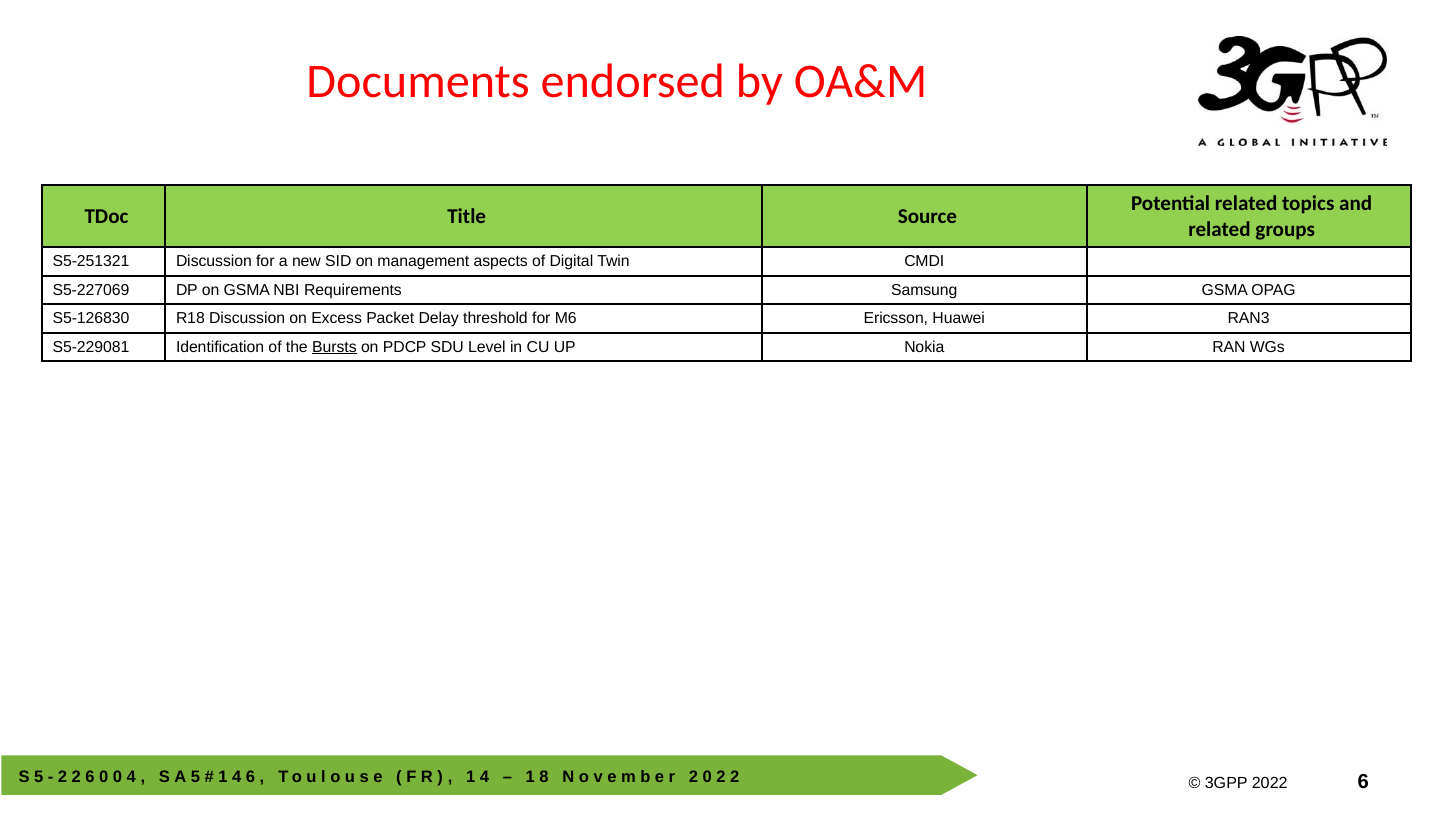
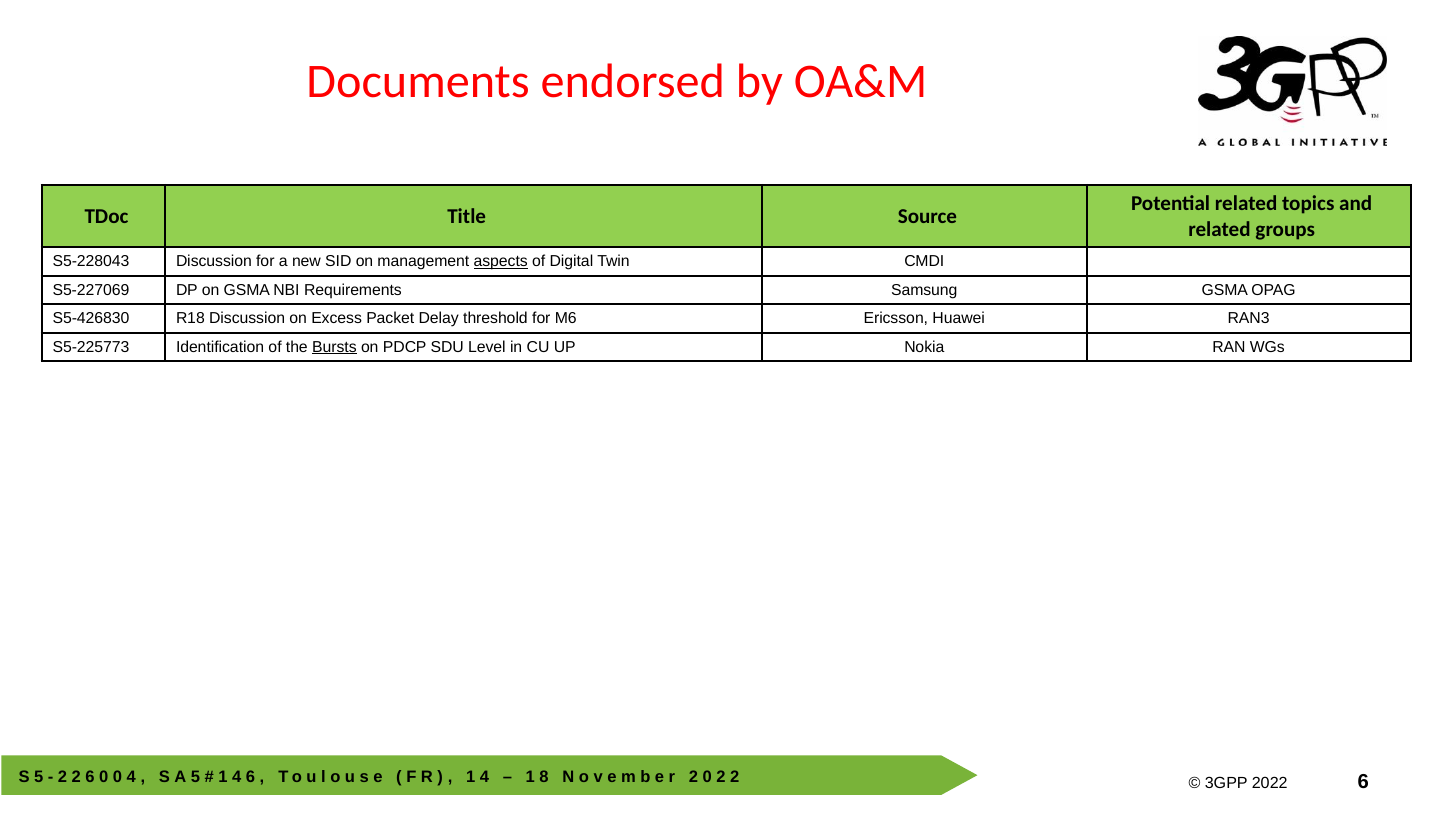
S5-251321: S5-251321 -> S5-228043 (91, 262)
aspects underline: none -> present (501, 262)
S5-126830: S5-126830 -> S5-426830 (91, 319)
S5-229081: S5-229081 -> S5-225773 (91, 347)
